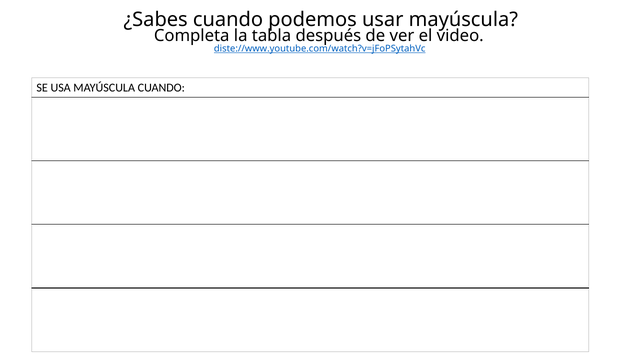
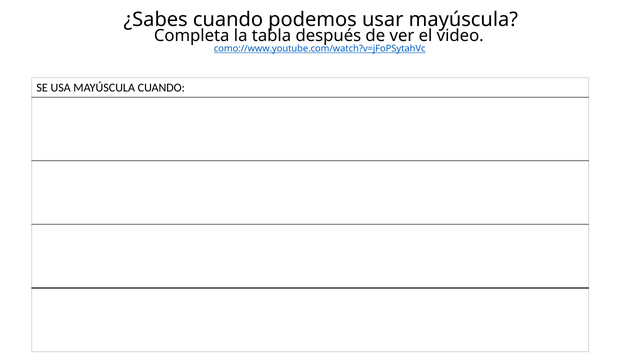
diste://www.youtube.com/watch?v=jFoPSytahVc: diste://www.youtube.com/watch?v=jFoPSytahVc -> como://www.youtube.com/watch?v=jFoPSytahVc (320, 49)
